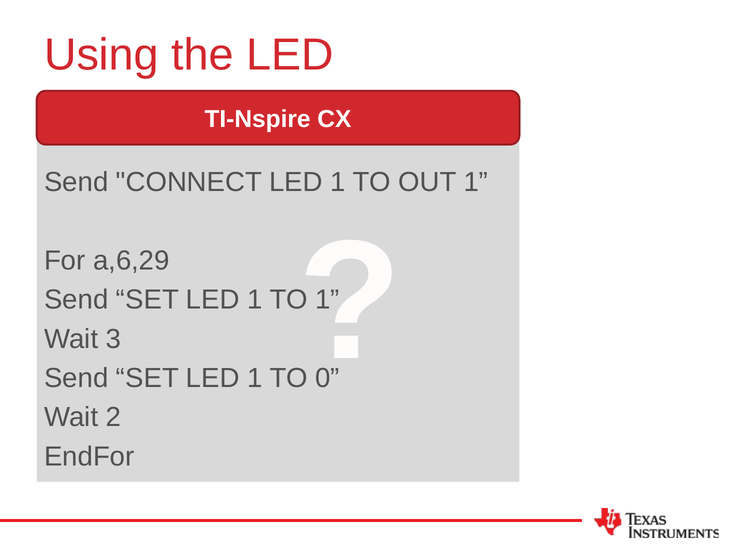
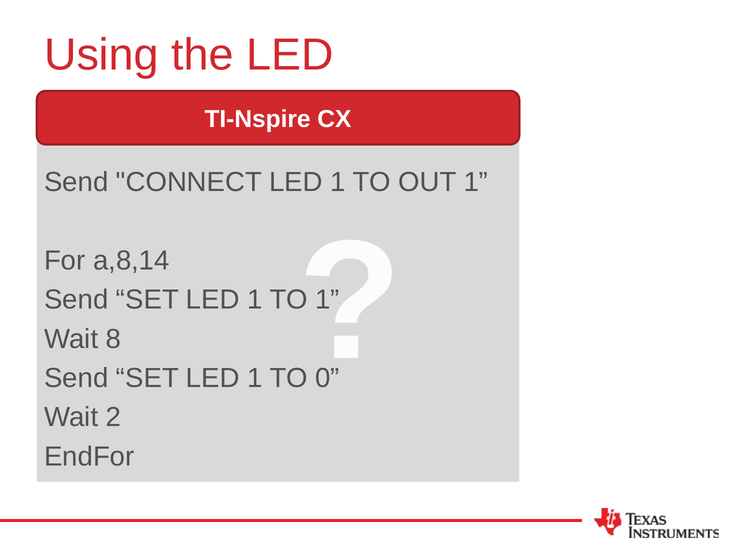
a,6,29: a,6,29 -> a,8,14 (131, 261)
3: 3 -> 8 (114, 339)
